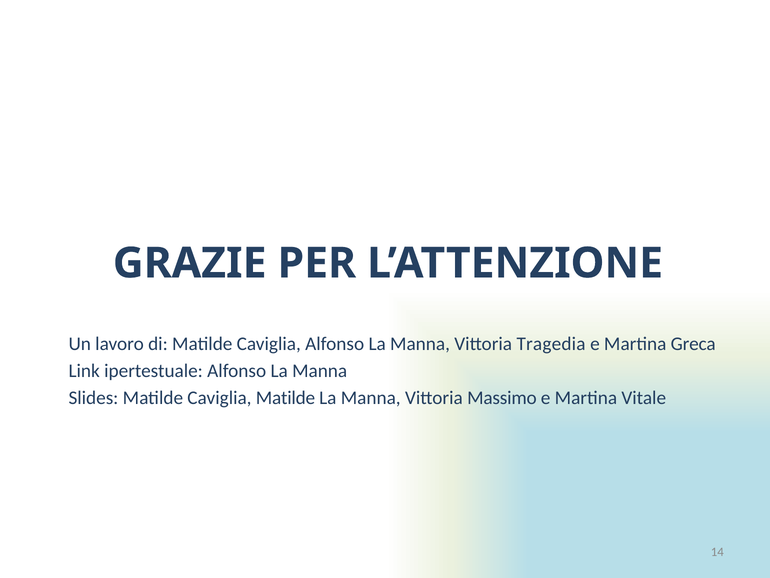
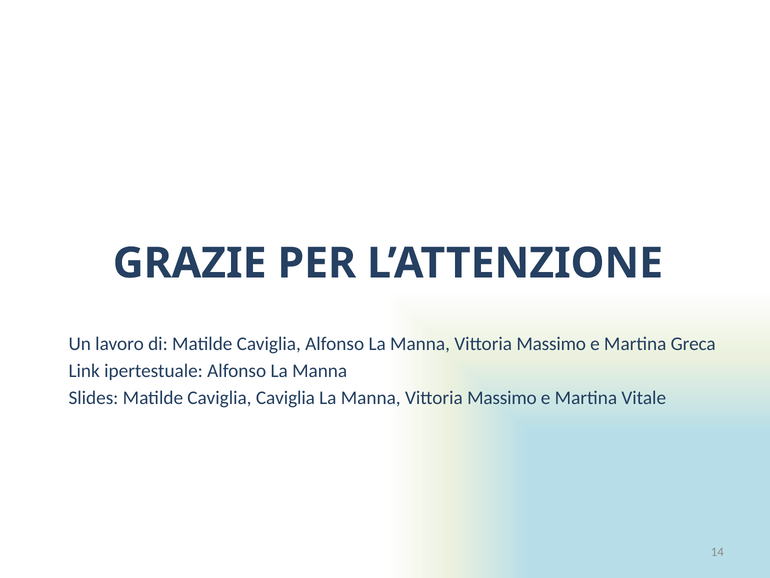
Tragedia: Tragedia -> Massimo (551, 344)
Caviglia Matilde: Matilde -> Caviglia (285, 398)
